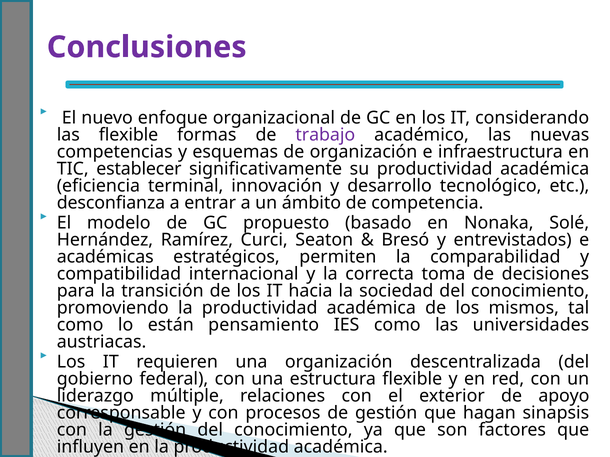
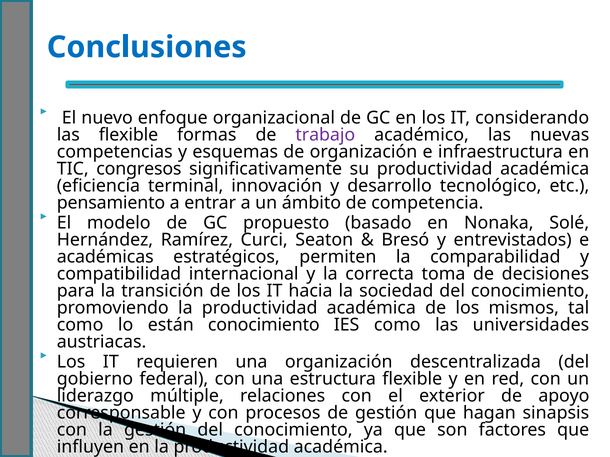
Conclusiones colour: purple -> blue (147, 47)
establecer: establecer -> congresos (139, 169)
desconfianza: desconfianza -> pensamiento (111, 203)
están pensamiento: pensamiento -> conocimiento (264, 325)
